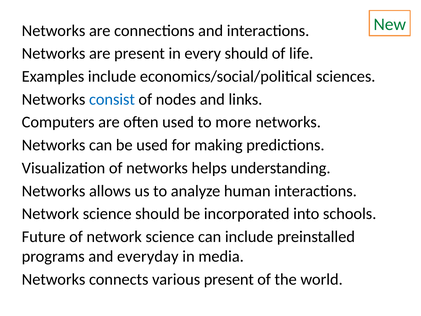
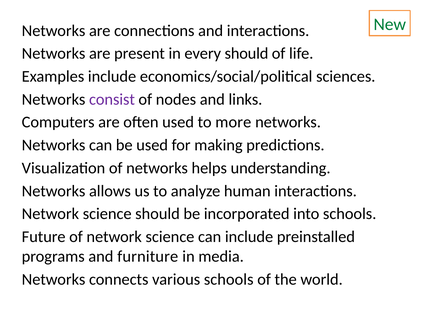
consist colour: blue -> purple (112, 99)
everyday: everyday -> furniture (148, 256)
various present: present -> schools (229, 279)
